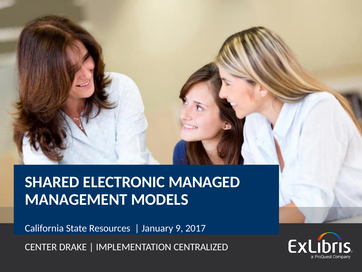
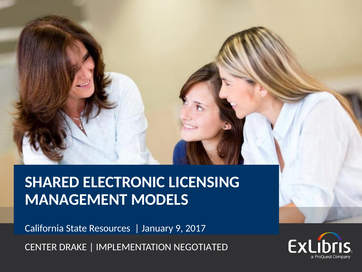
MANAGED: MANAGED -> LICENSING (204, 182)
CENTRALIZED: CENTRALIZED -> NEGOTIATED (201, 247)
